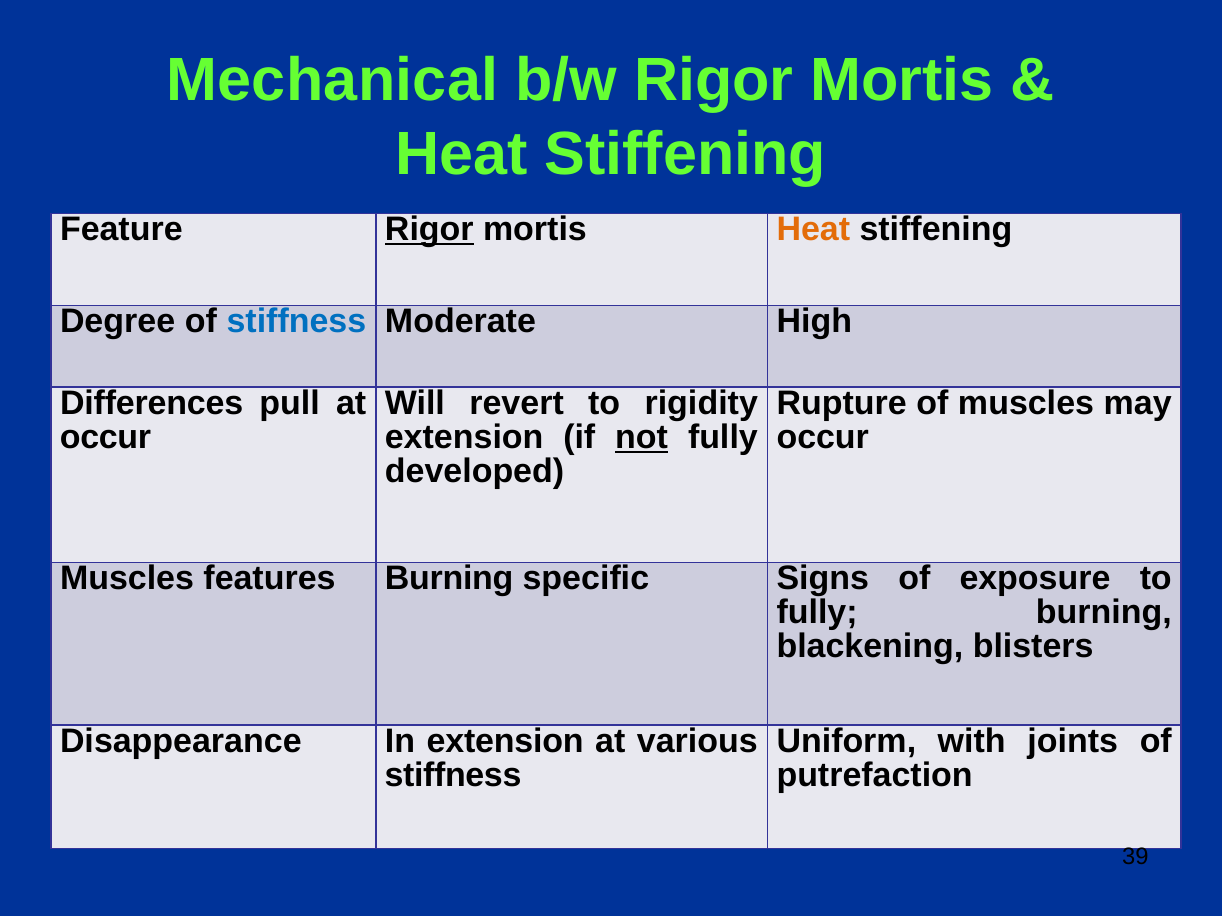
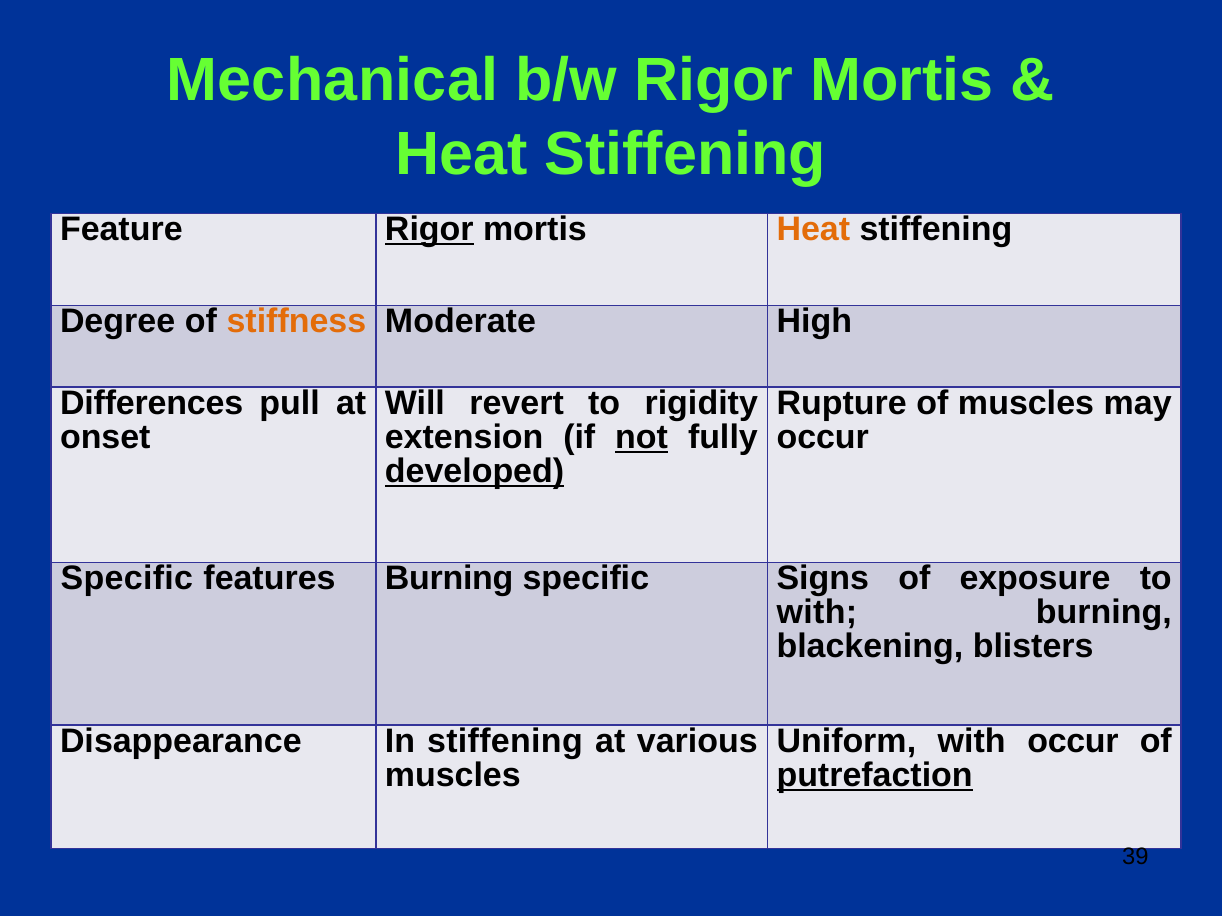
stiffness colour: blue -> orange (296, 322)
occur: occur -> onset (105, 437)
developed underline: none -> present (475, 472)
Muscles: Muscles -> Specific (127, 579)
fully: fully -> with (817, 613)
In extension: extension -> stiffening (505, 742)
with joints: joints -> occur (1073, 742)
stiffness: stiffness -> muscles (453, 776)
putrefaction underline: none -> present (875, 776)
